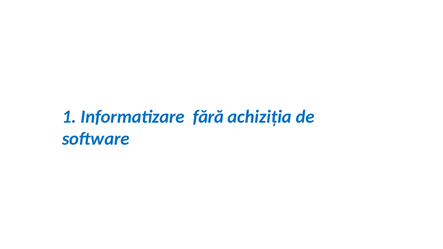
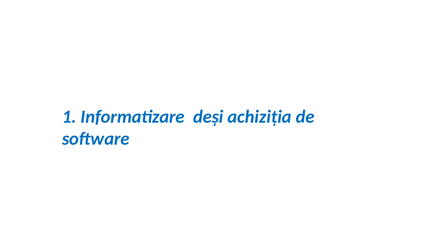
fără: fără -> deși (208, 117)
